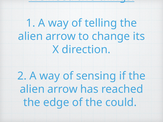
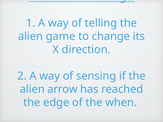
arrow: arrow -> game (61, 36)
could: could -> when (121, 103)
